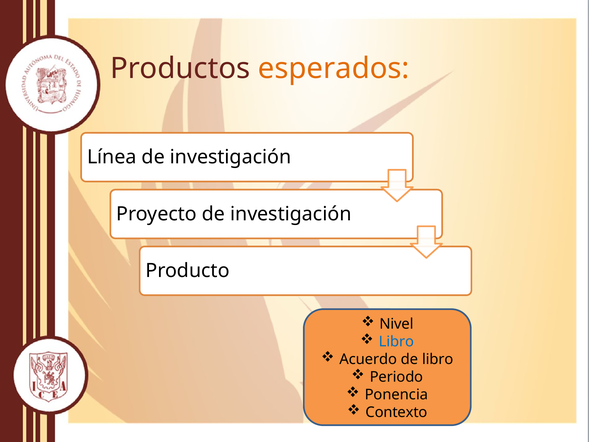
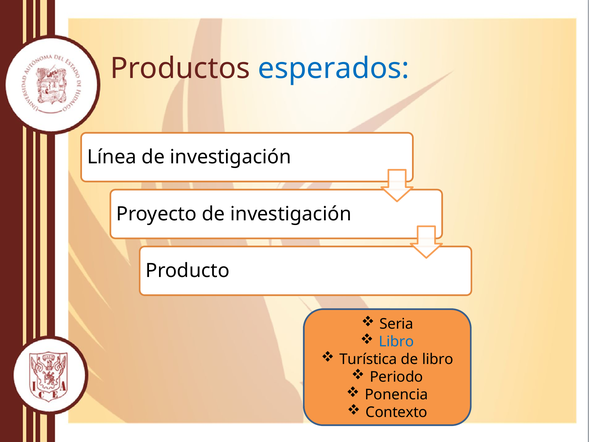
esperados colour: orange -> blue (334, 68)
Nivel: Nivel -> Seria (397, 324)
Acuerdo: Acuerdo -> Turística (368, 359)
